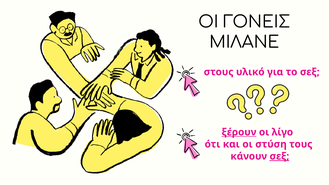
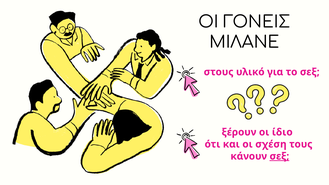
ξέρουν underline: present -> none (239, 132)
λίγο: λίγο -> ίδιο (282, 132)
στύση: στύση -> σχέση (271, 144)
